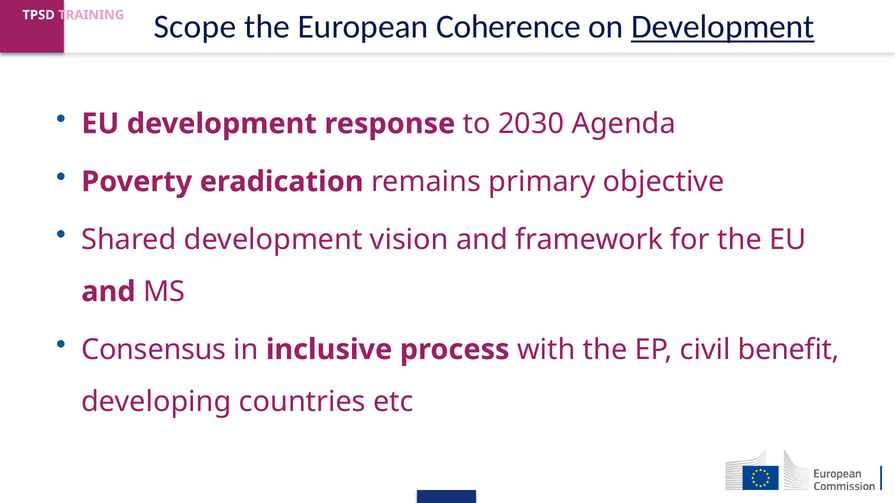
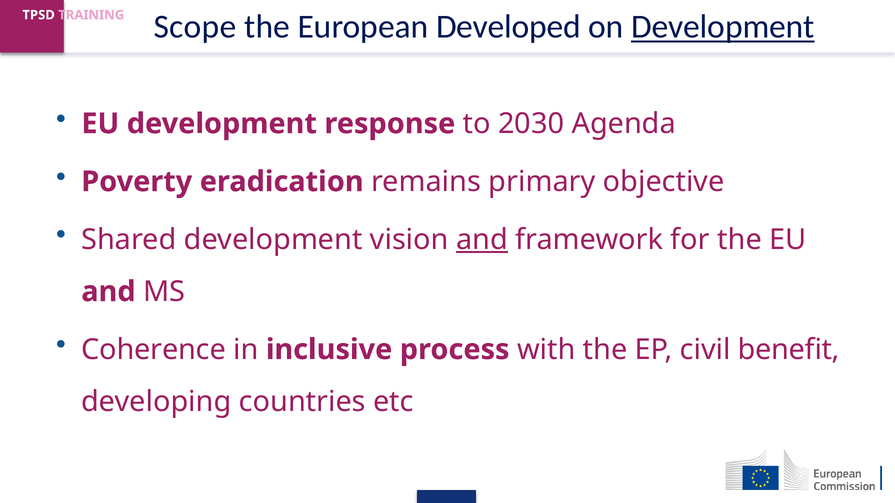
Coherence: Coherence -> Developed (508, 27)
and underline: none -> present (482, 240)
Consensus: Consensus -> Coherence (154, 350)
